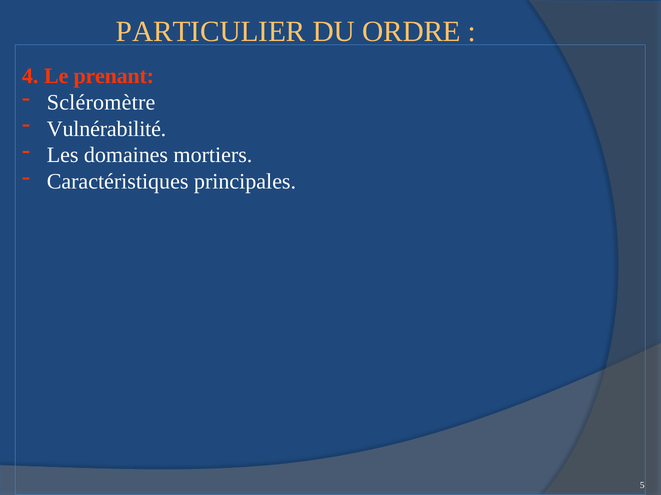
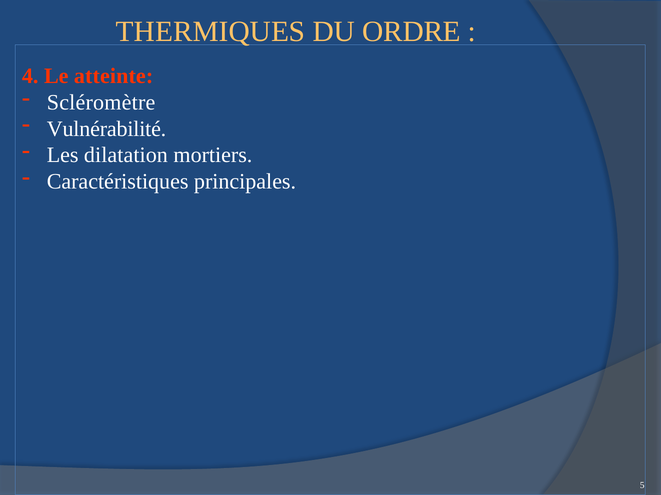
PARTICULIER: PARTICULIER -> THERMIQUES (211, 31)
prenant: prenant -> atteinte (114, 76)
domaines: domaines -> dilatation (126, 155)
